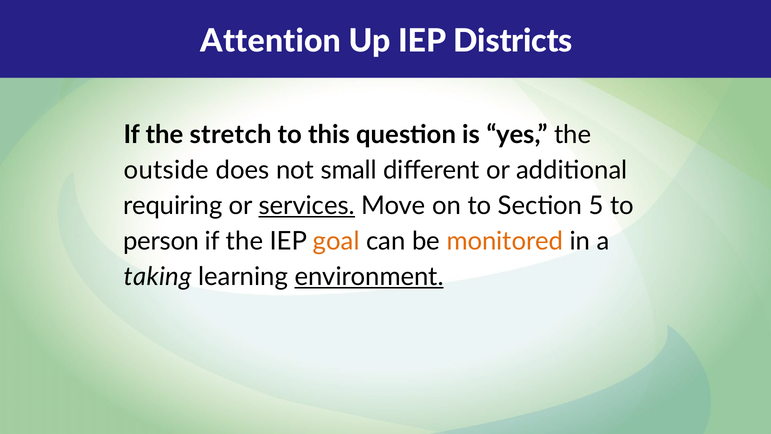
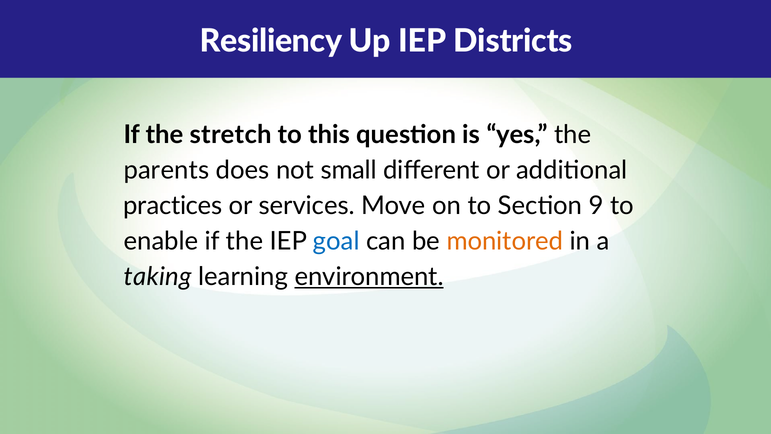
Attention: Attention -> Resiliency (271, 41)
outside: outside -> parents (166, 170)
requiring: requiring -> practices (173, 206)
services underline: present -> none (307, 206)
5: 5 -> 9 (596, 206)
person: person -> enable (161, 241)
goal colour: orange -> blue (336, 241)
